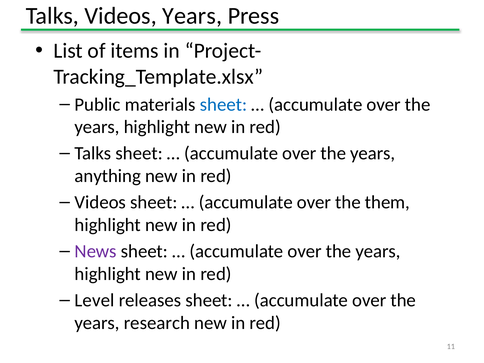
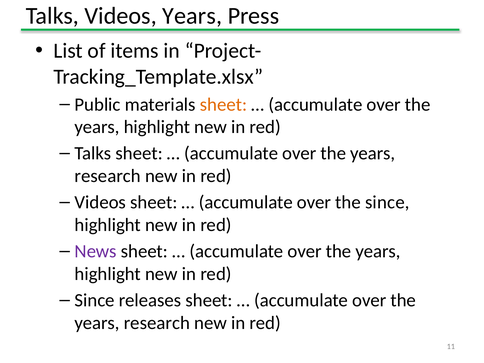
sheet colour: blue -> orange (223, 104)
anything: anything -> research (108, 176)
the them: them -> since (387, 202)
Level: Level -> Since (95, 300)
